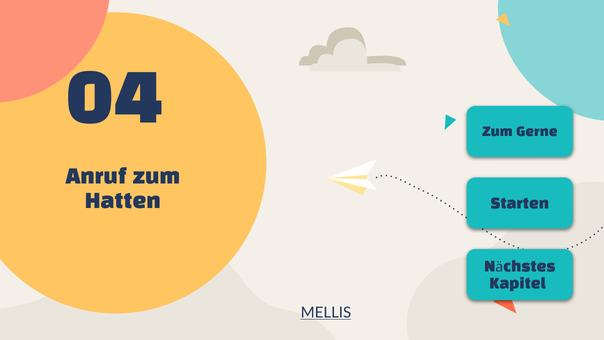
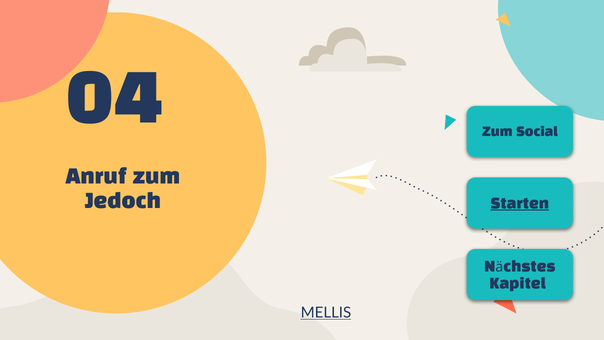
Gerne: Gerne -> Social (537, 132)
Hatten: Hatten -> Jedoch (123, 201)
Starten underline: none -> present (520, 204)
